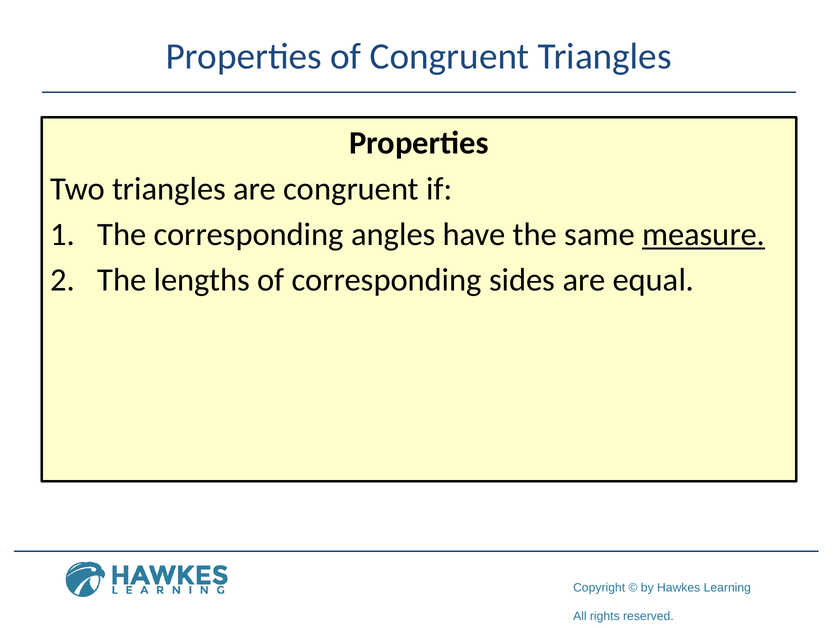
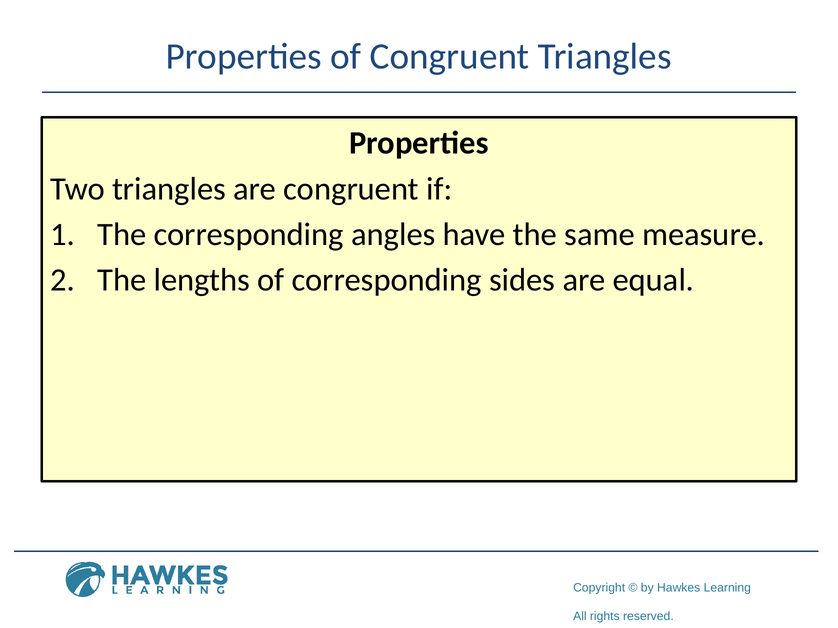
measure underline: present -> none (704, 235)
